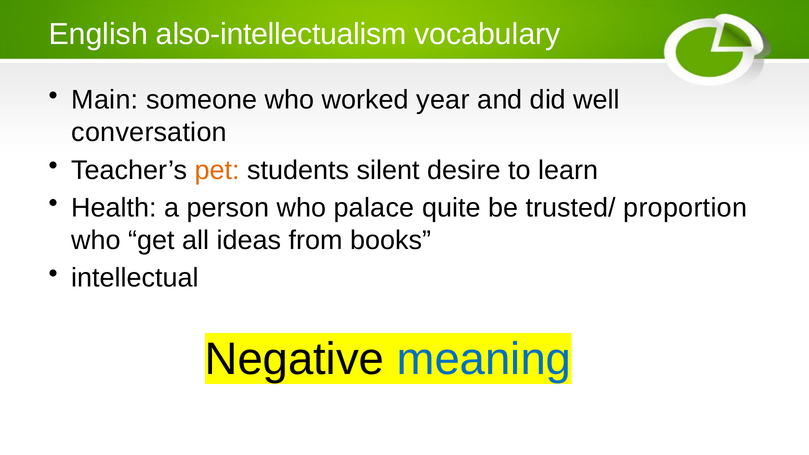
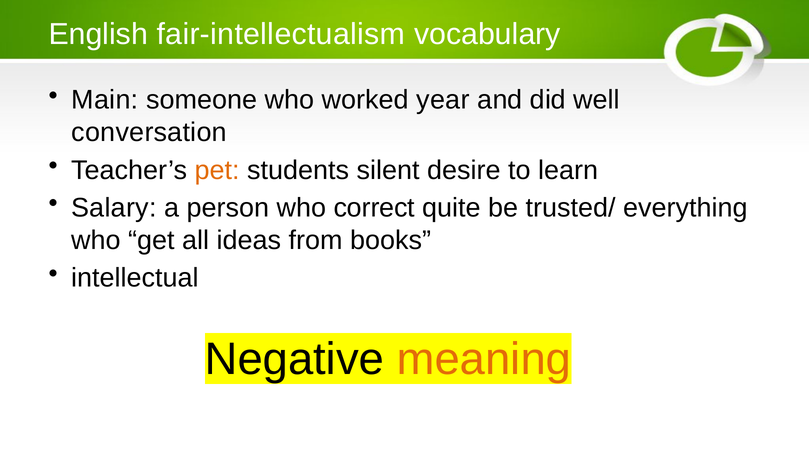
also-intellectualism: also-intellectualism -> fair-intellectualism (281, 34)
Health: Health -> Salary (114, 208)
palace: palace -> correct (374, 208)
proportion: proportion -> everything (685, 208)
meaning colour: blue -> orange (484, 359)
